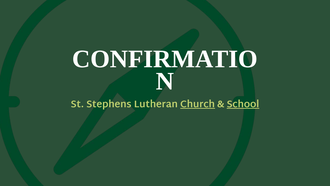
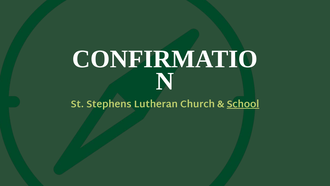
Church underline: present -> none (198, 104)
